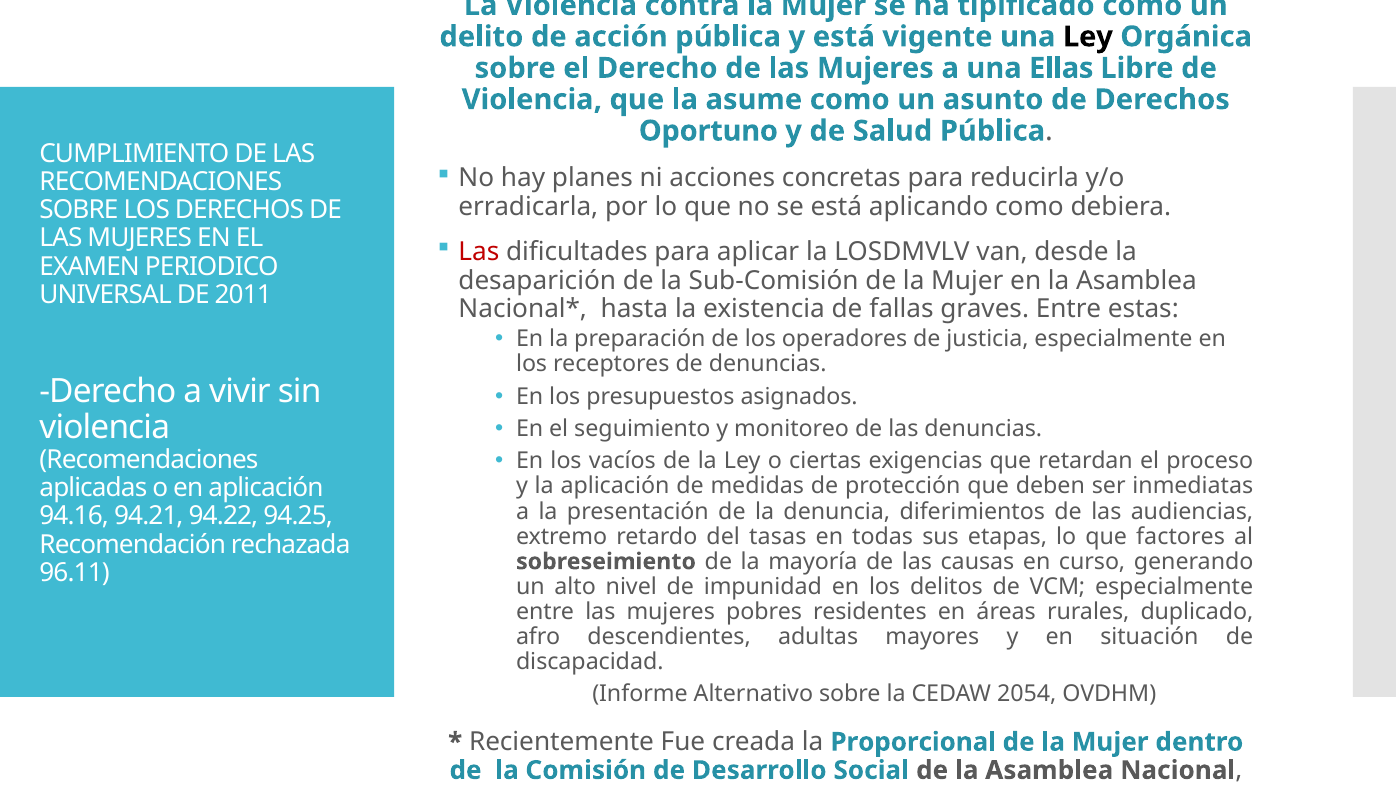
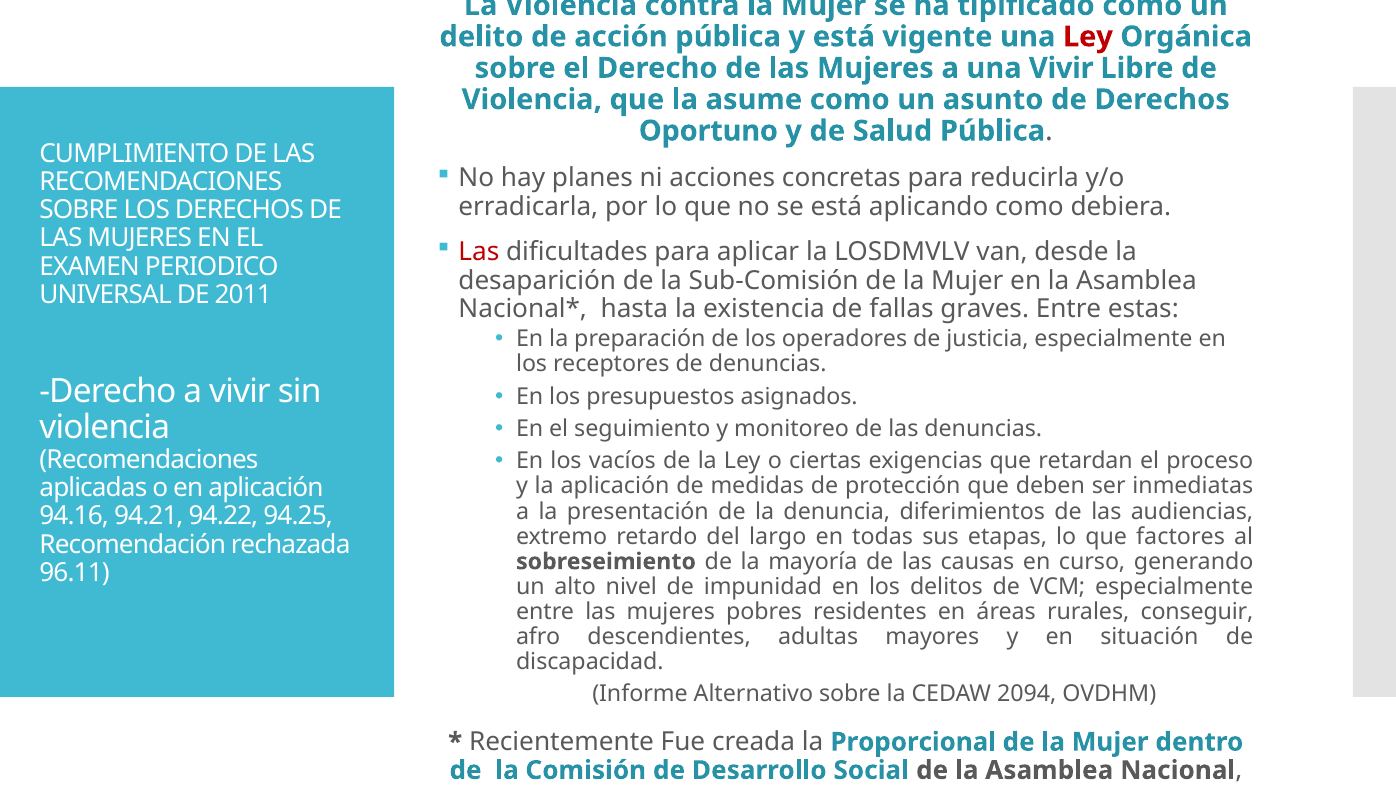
Ley colour: black -> red (1088, 37)
una Ellas: Ellas -> Vivir (1061, 68)
tasas: tasas -> largo (778, 537)
duplicado: duplicado -> conseguir (1197, 612)
2054: 2054 -> 2094 (1027, 695)
